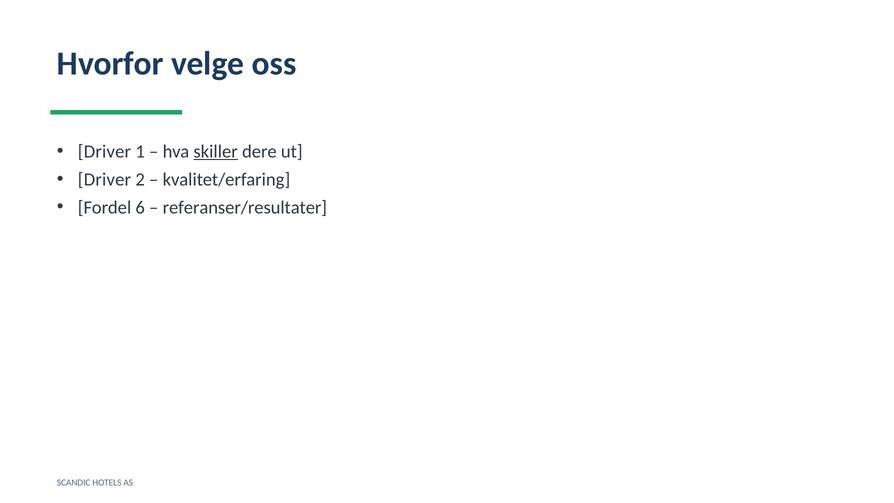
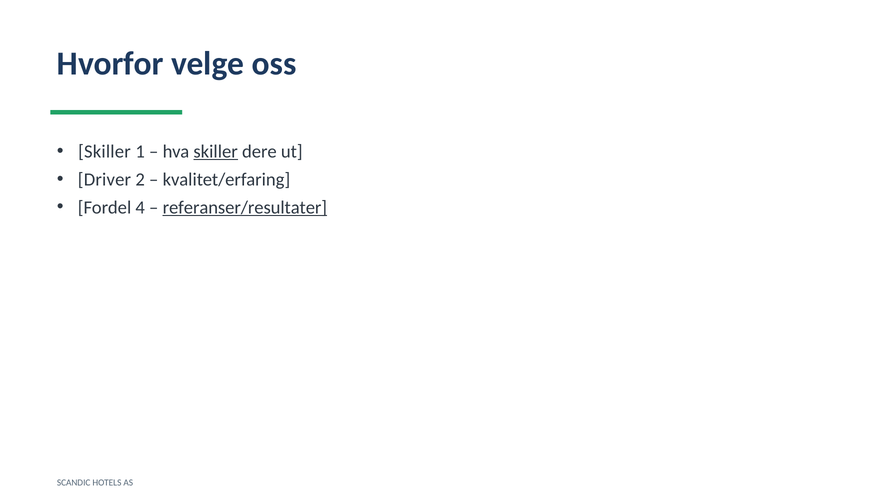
Driver: Driver -> Skiller (104, 151)
6: 6 -> 4 (140, 207)
referanser/resultater underline: none -> present (245, 207)
